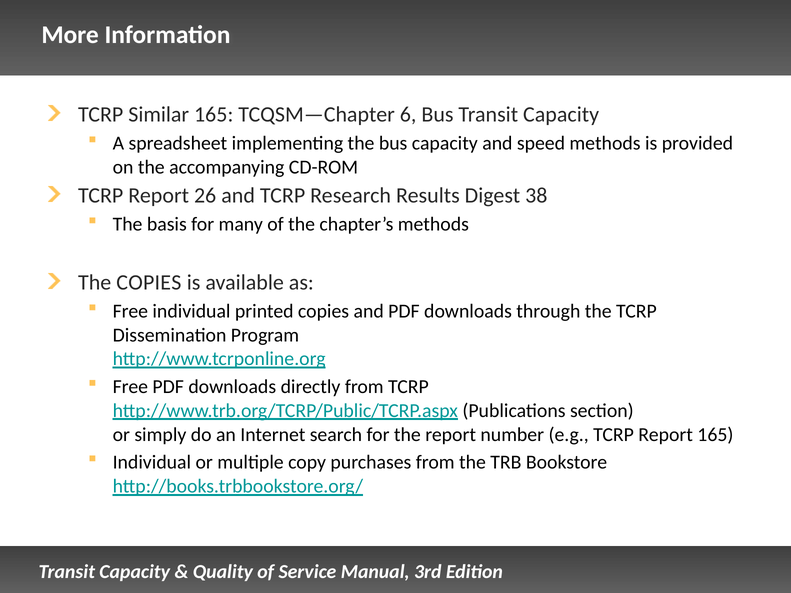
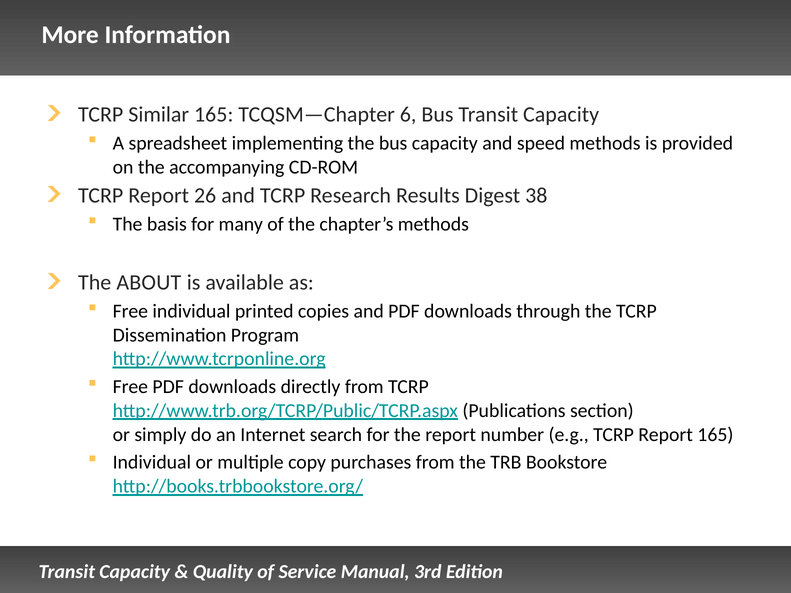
The COPIES: COPIES -> ABOUT (149, 283)
